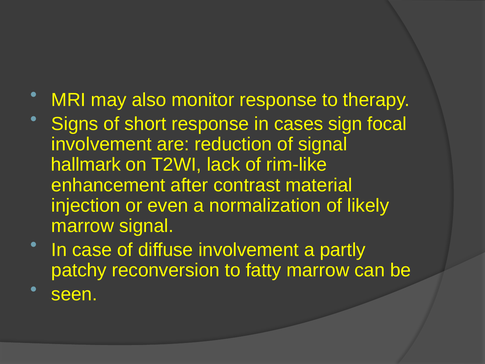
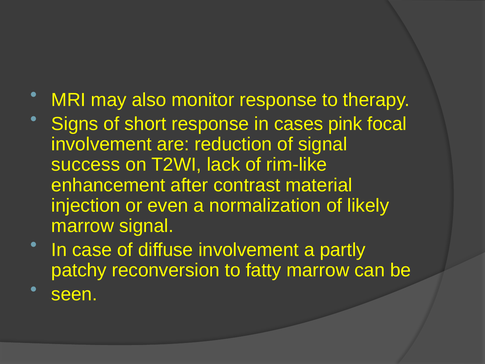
sign: sign -> pink (345, 124)
hallmark: hallmark -> success (86, 165)
